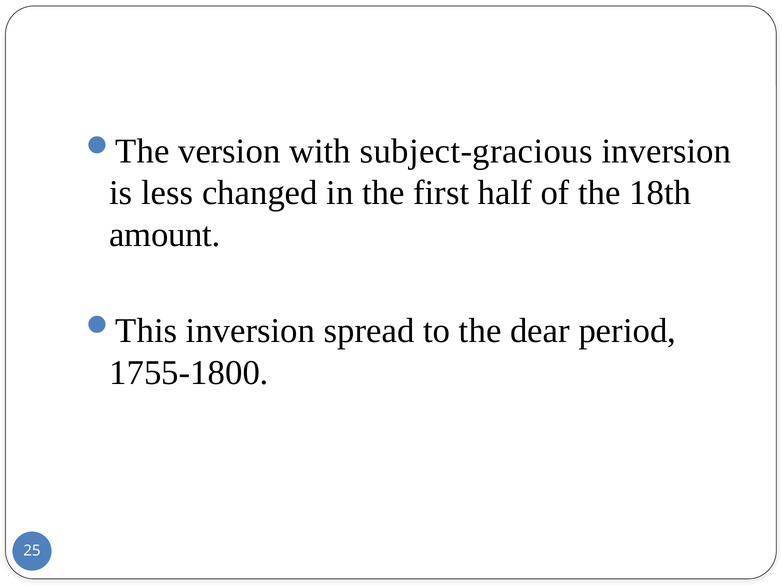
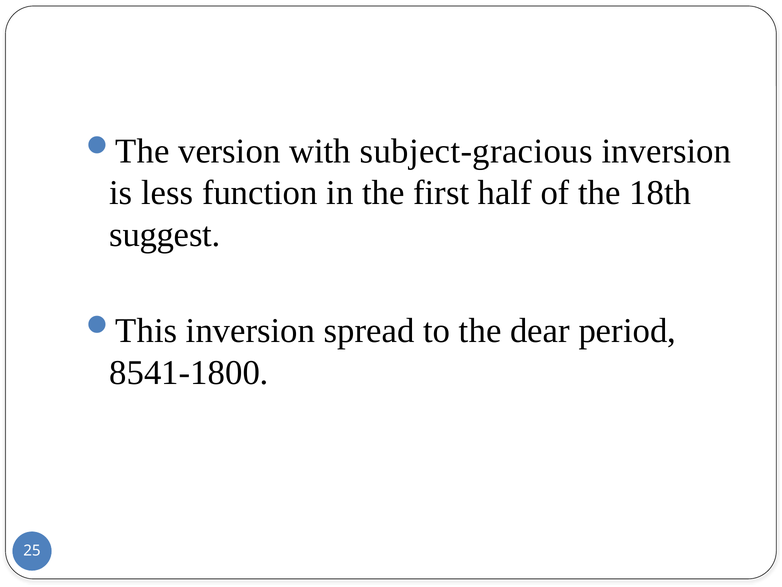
changed: changed -> function (260, 193)
amount: amount -> suggest (165, 234)
1755-1800: 1755-1800 -> 8541-1800 (189, 372)
